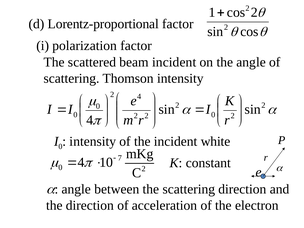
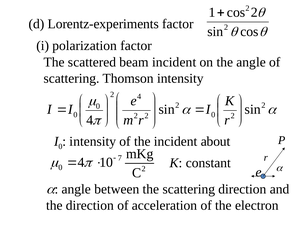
Lorentz-proportional: Lorentz-proportional -> Lorentz-experiments (103, 24)
white: white -> about (216, 141)
